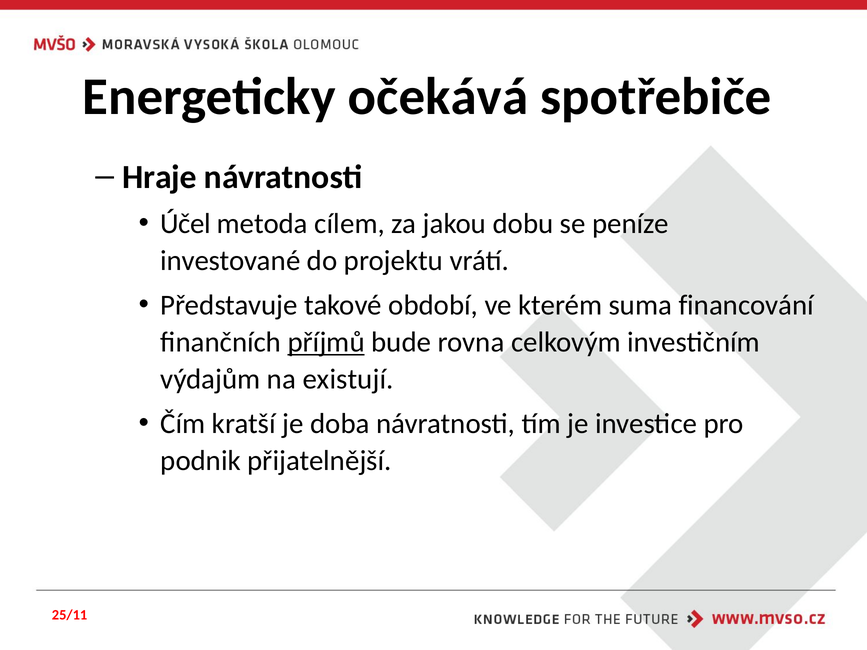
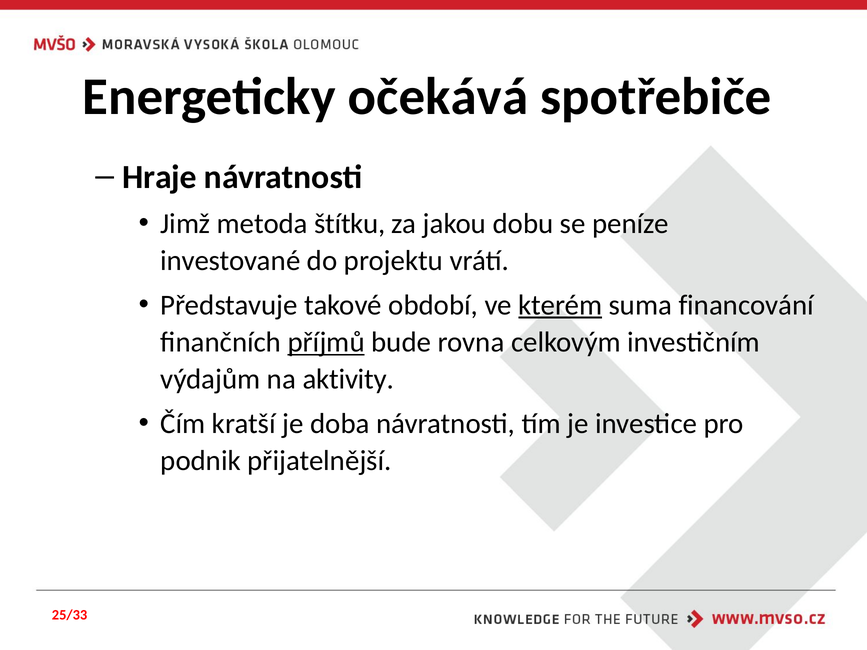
Účel: Účel -> Jimž (185, 224)
cílem: cílem -> štítku (350, 224)
kterém underline: none -> present (560, 305)
existují: existují -> aktivity (348, 379)
25/11: 25/11 -> 25/33 (70, 615)
